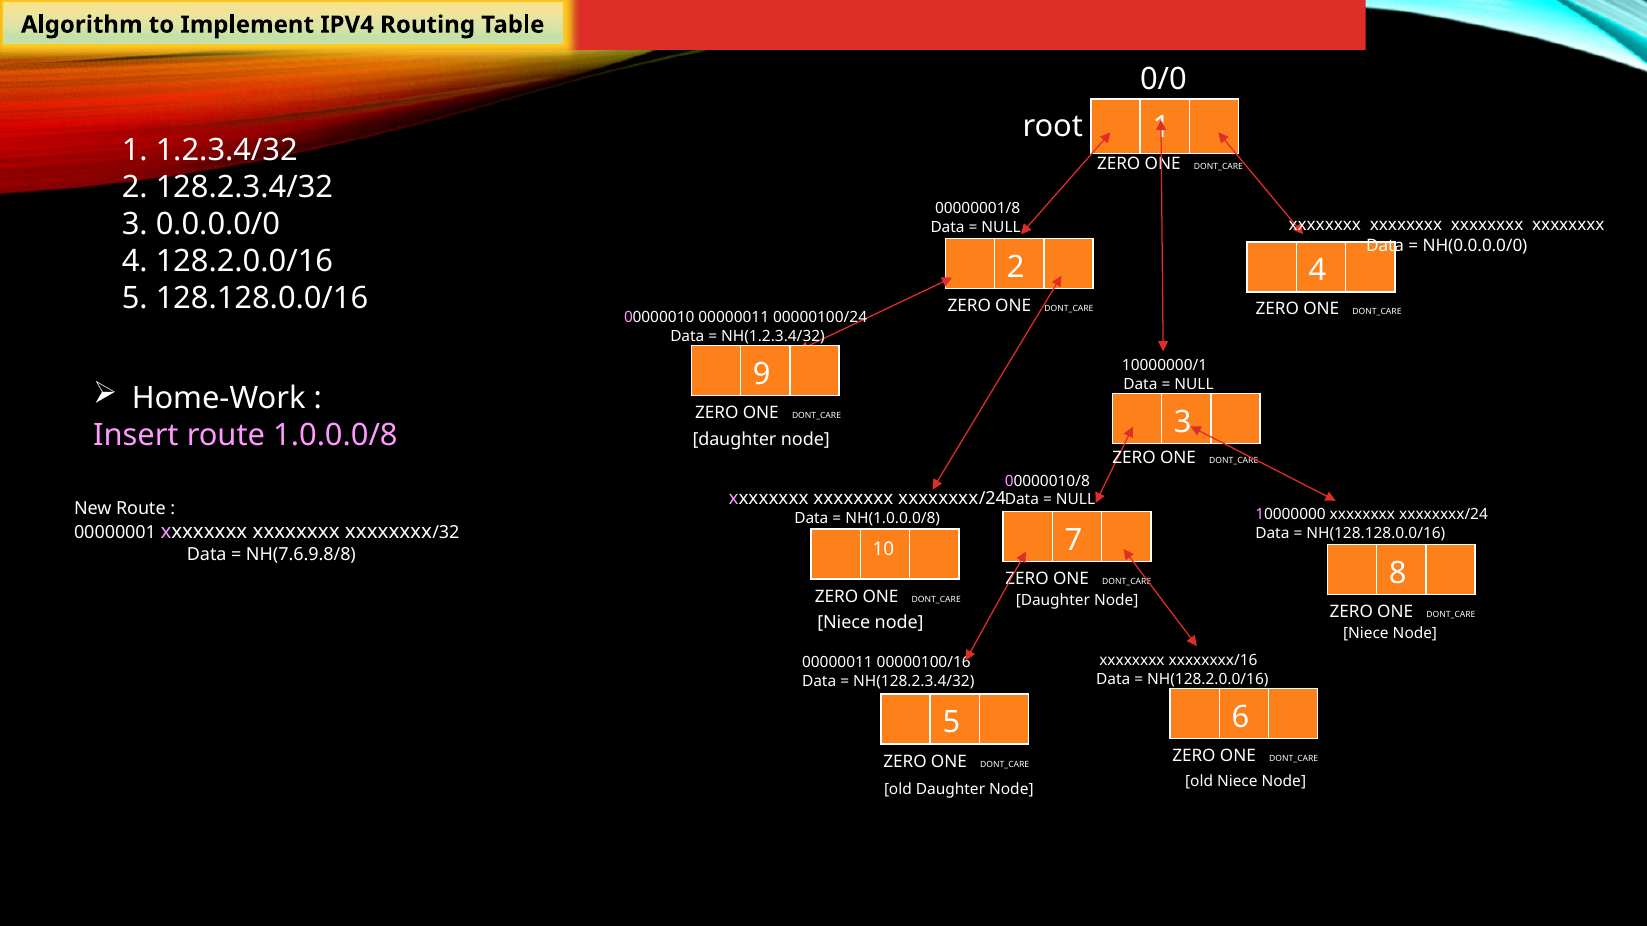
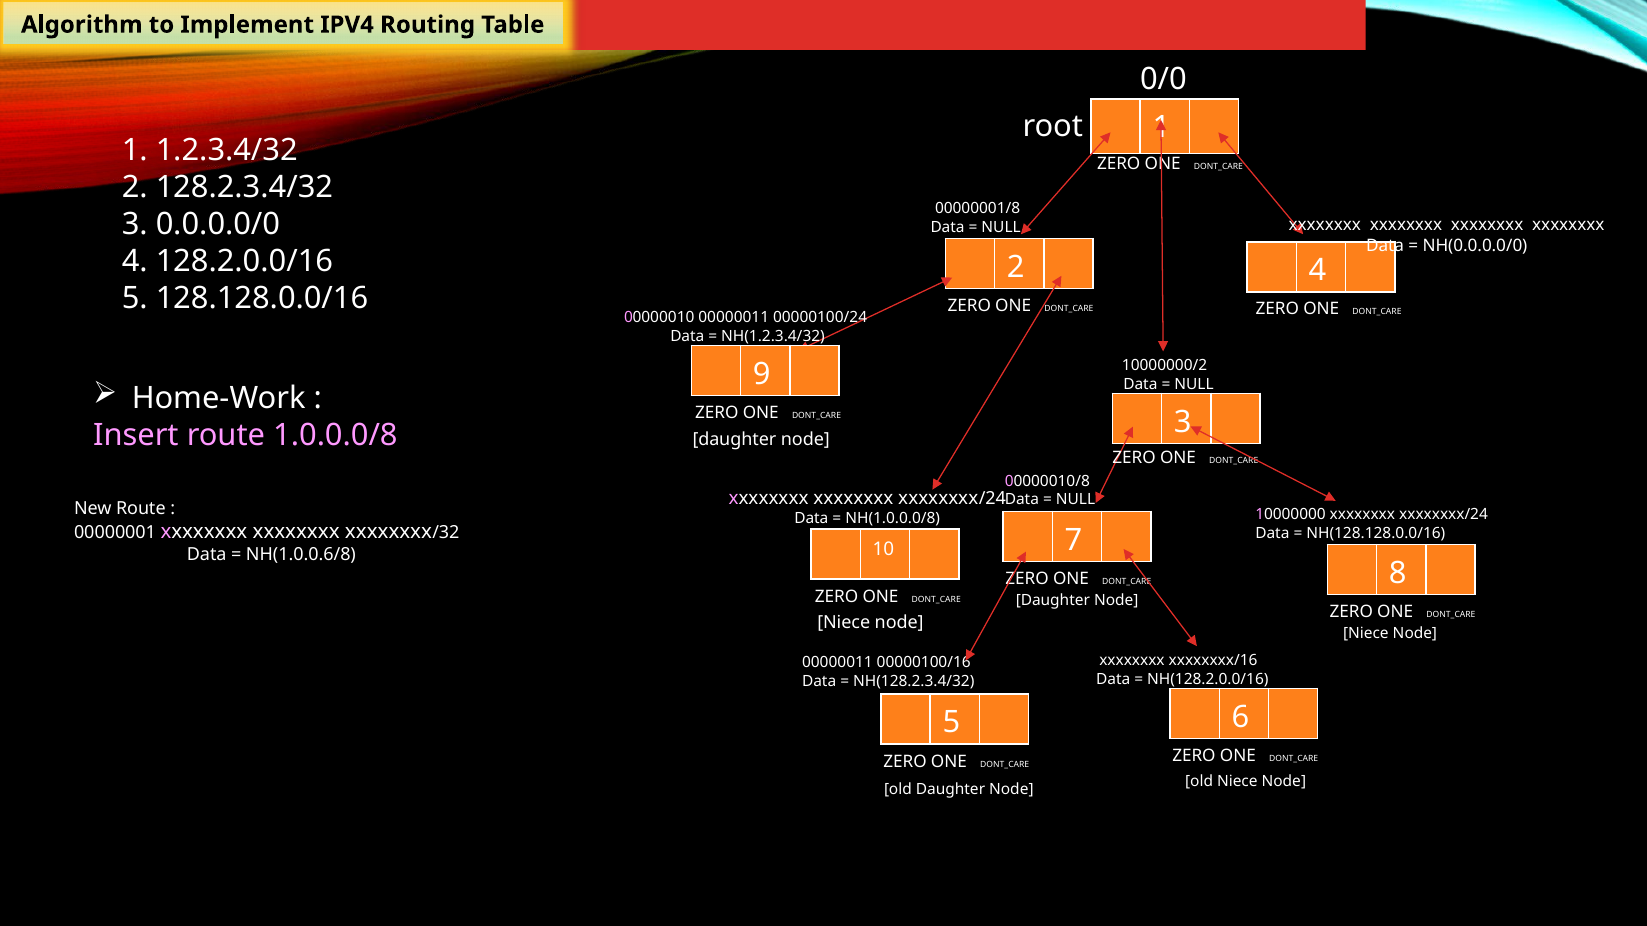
10000000/1: 10000000/1 -> 10000000/2 (1165, 366)
NH(7.6.9.8/8: NH(7.6.9.8/8 -> NH(1.0.0.6/8 (301, 555)
